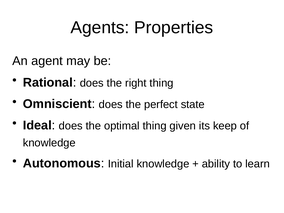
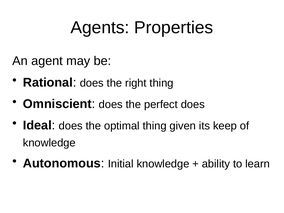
perfect state: state -> does (193, 104)
